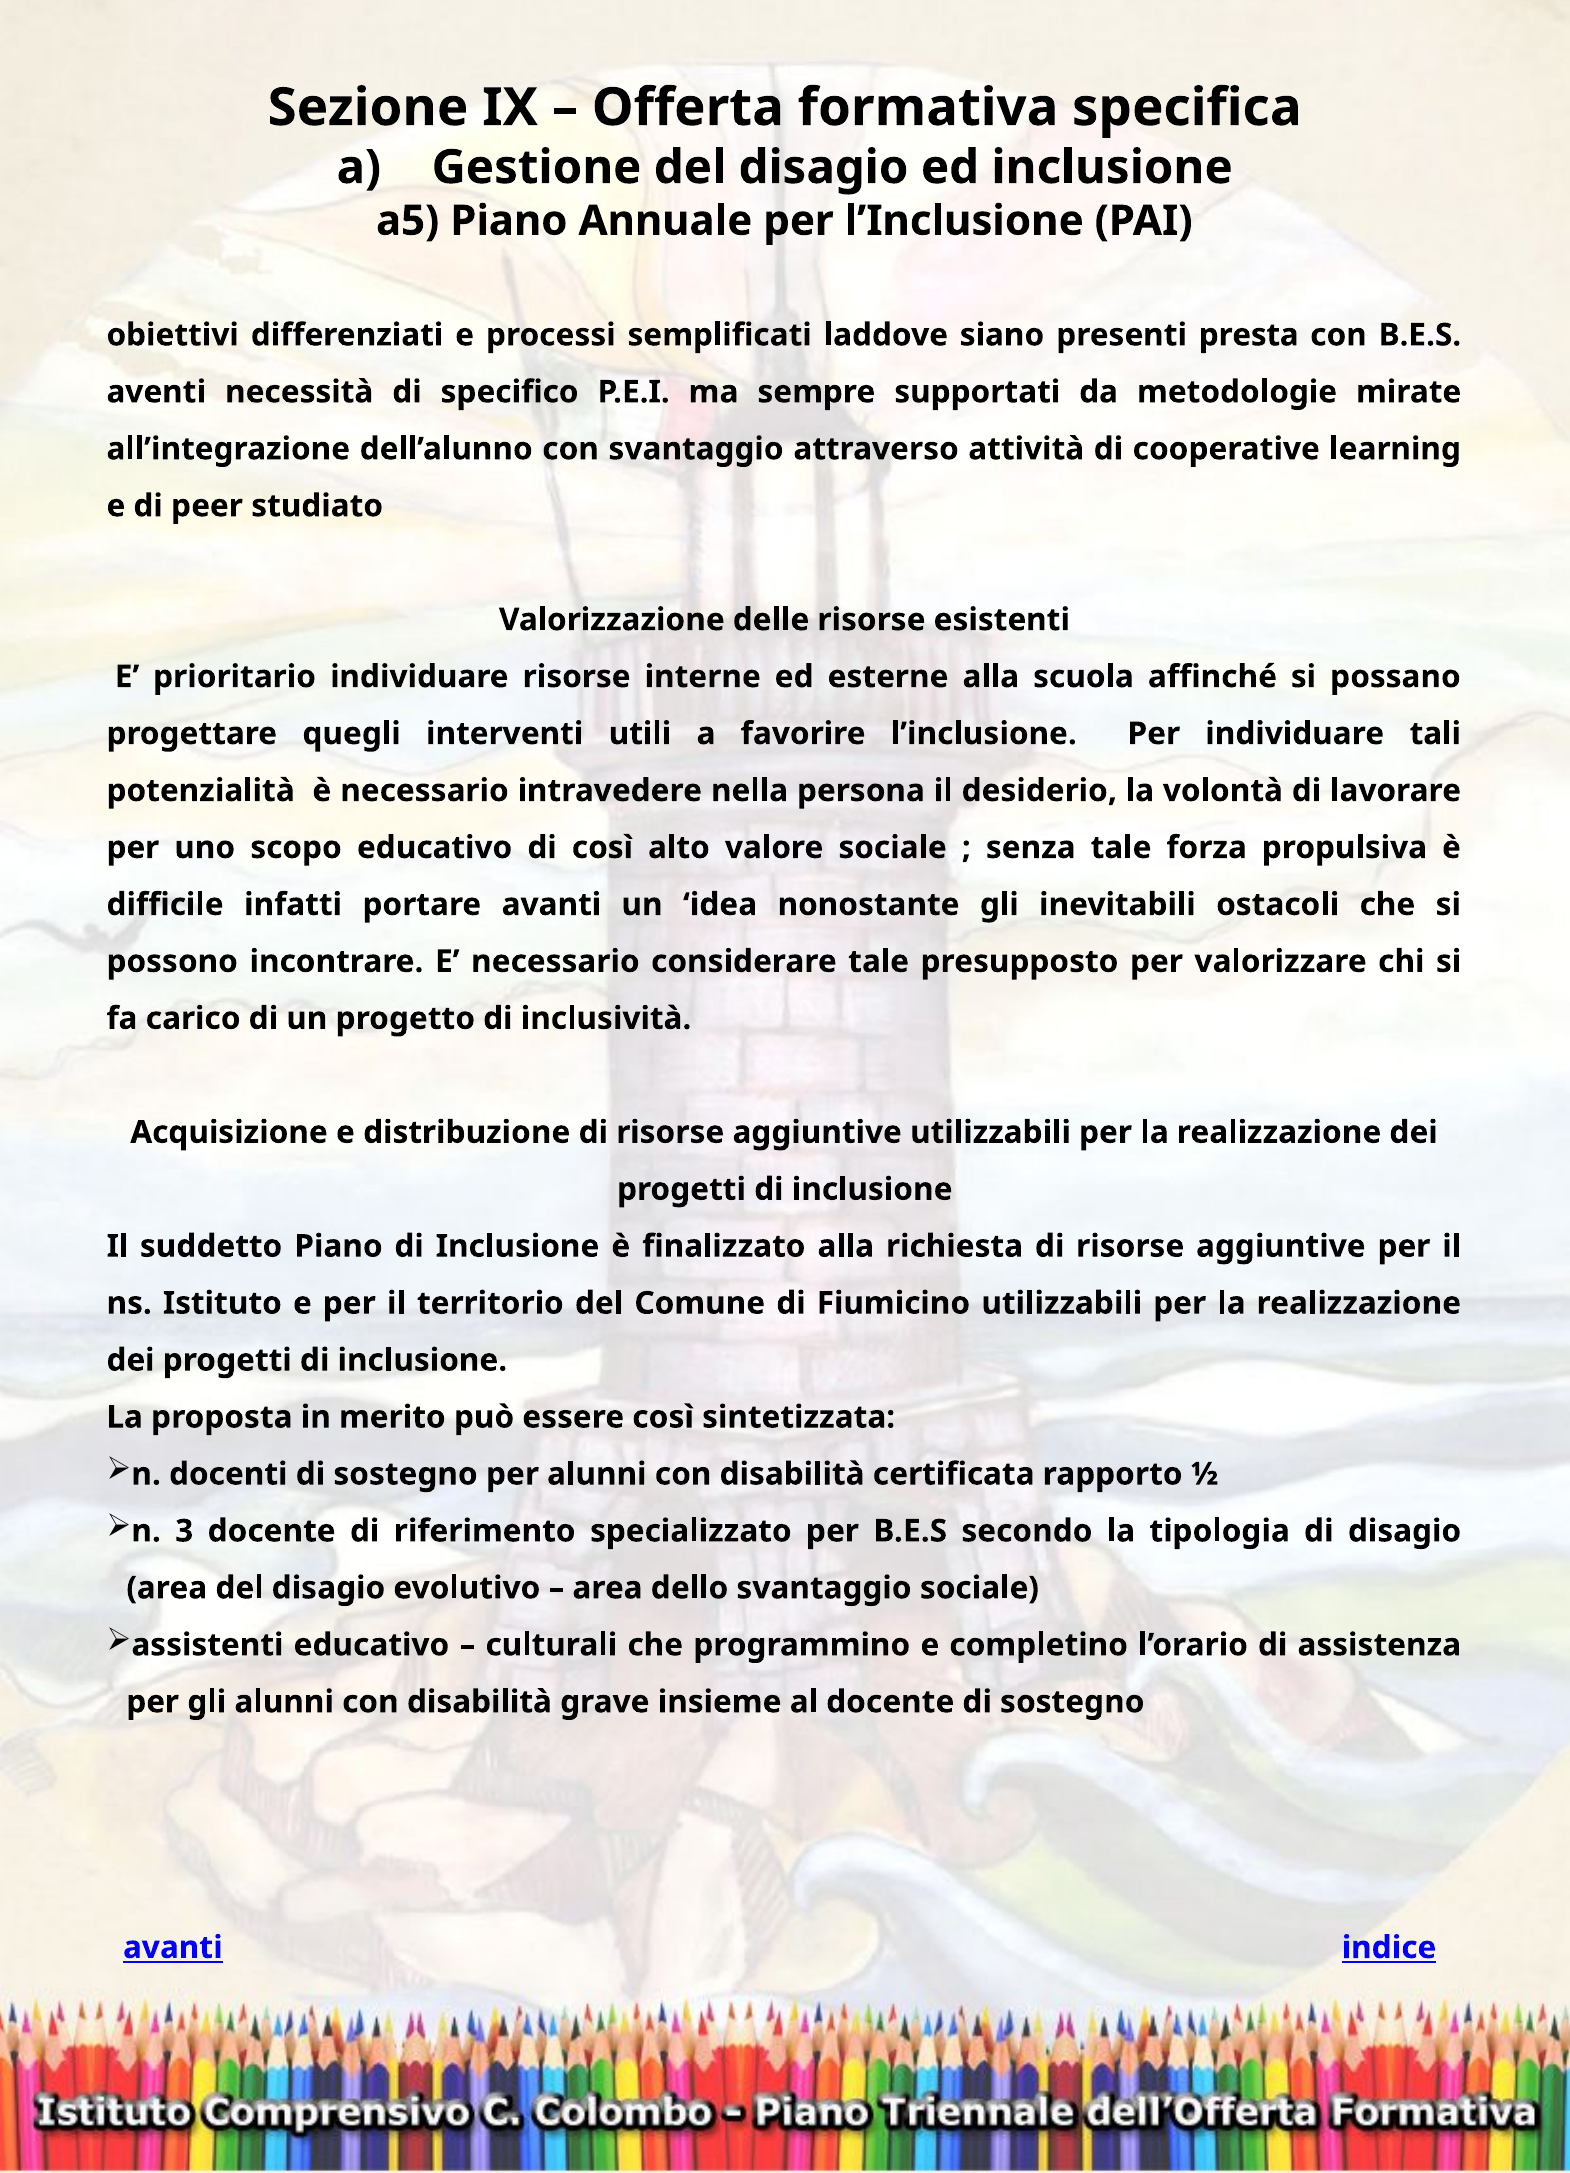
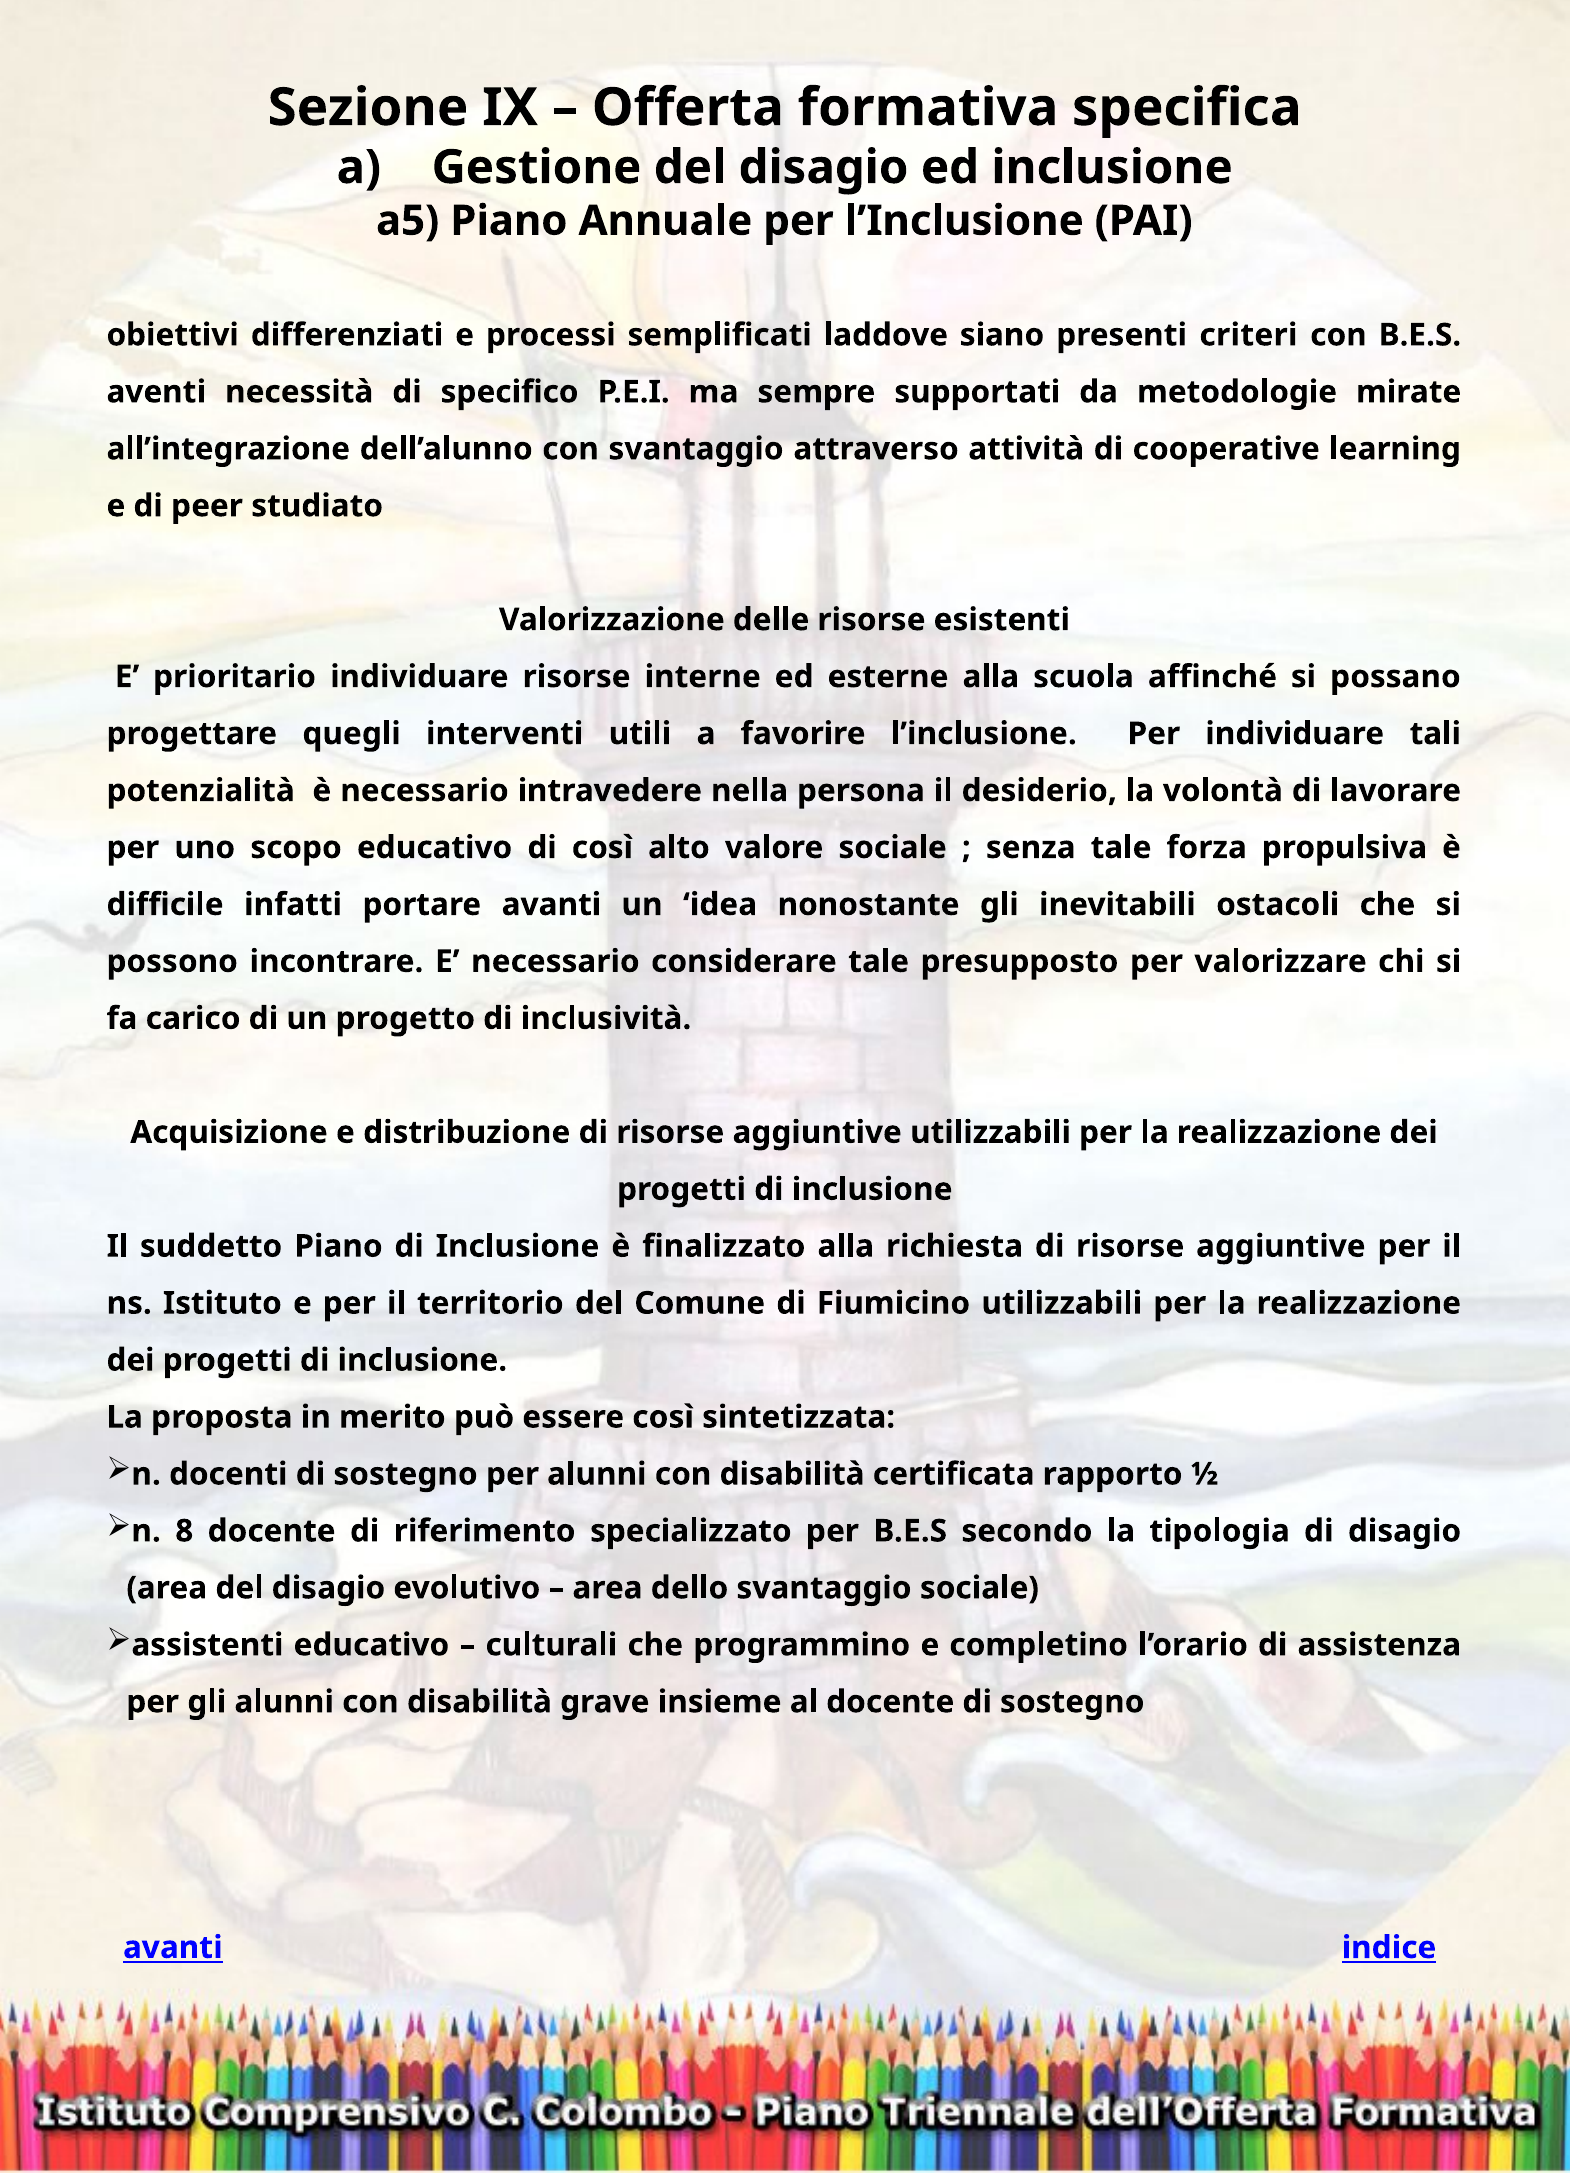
presta: presta -> criteri (1248, 335)
3: 3 -> 8 (184, 1531)
